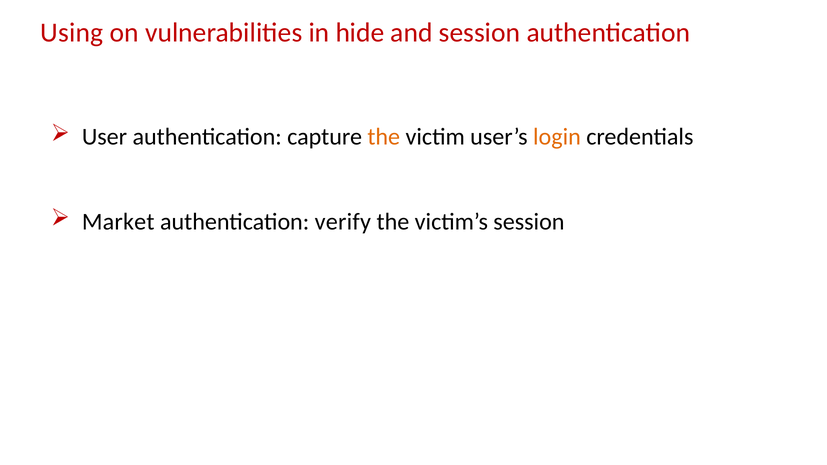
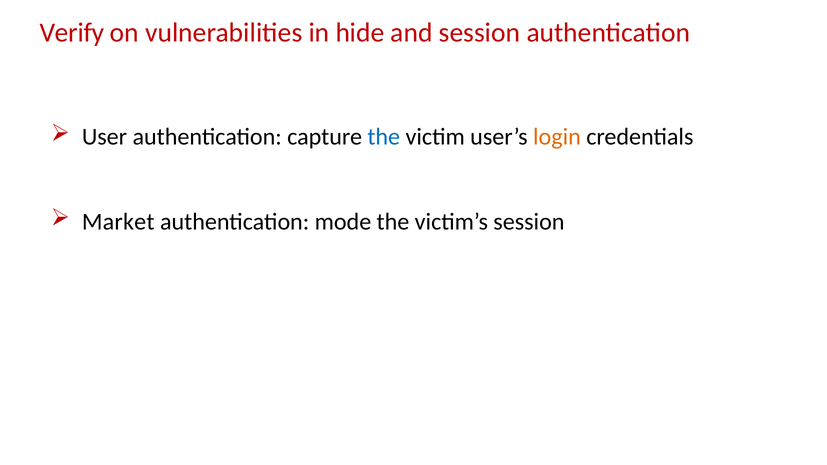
Using: Using -> Verify (72, 33)
the colour: orange -> blue (384, 137)
verify: verify -> mode (343, 222)
